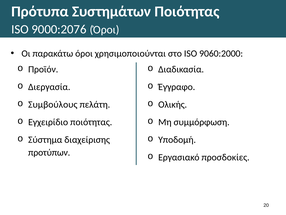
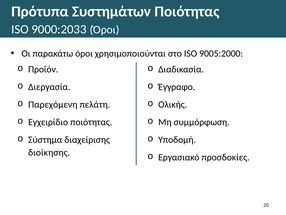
9000:2076: 9000:2076 -> 9000:2033 (59, 29)
9060:2000: 9060:2000 -> 9005:2000 (221, 53)
Συμβούλους: Συμβούλους -> Παρεχόμενη (53, 104)
προτύπων: προτύπων -> διοίκησης (49, 152)
